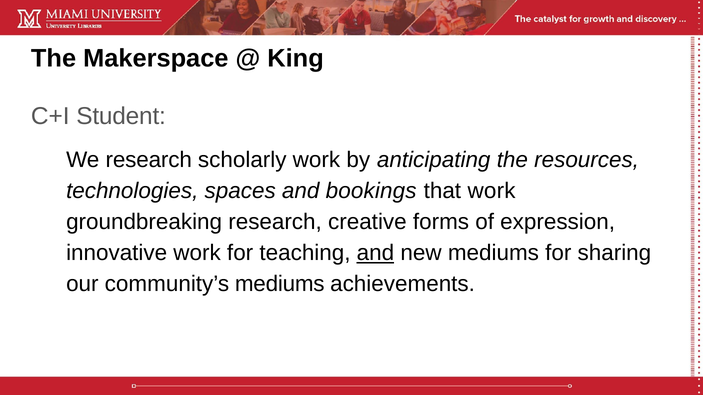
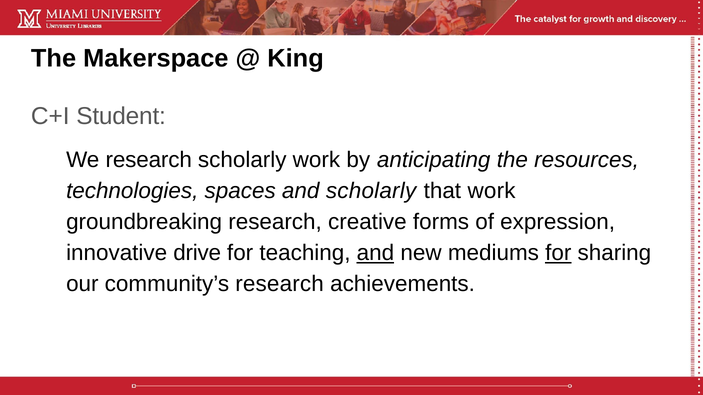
and bookings: bookings -> scholarly (371, 191)
innovative work: work -> drive (197, 253)
for underline: none -> present (558, 253)
community’s mediums: mediums -> research (280, 284)
